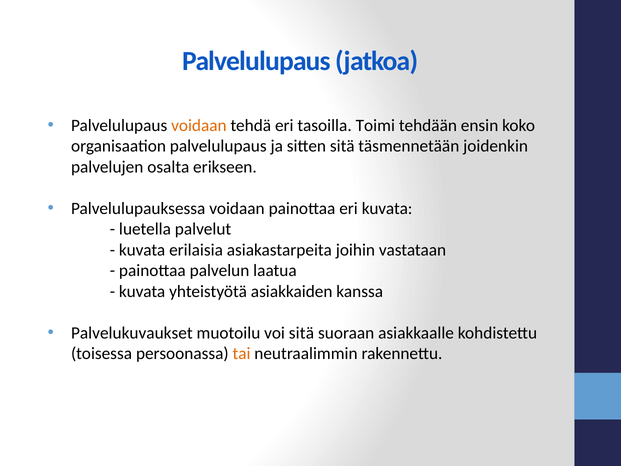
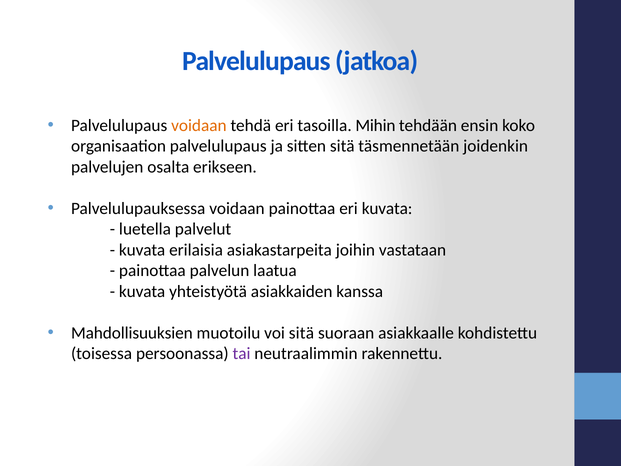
Toimi: Toimi -> Mihin (375, 125)
Palvelukuvaukset: Palvelukuvaukset -> Mahdollisuuksien (132, 333)
tai colour: orange -> purple (242, 353)
